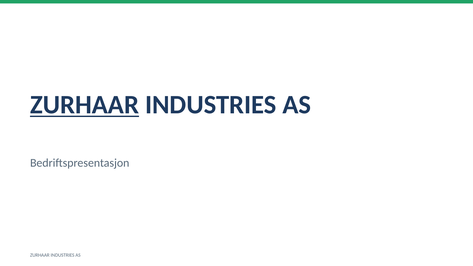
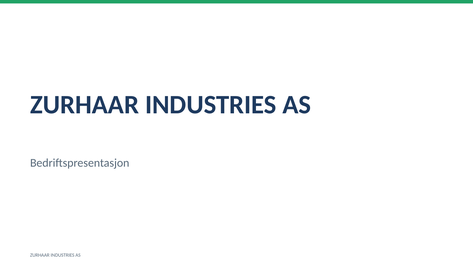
ZURHAAR underline: present -> none (85, 105)
